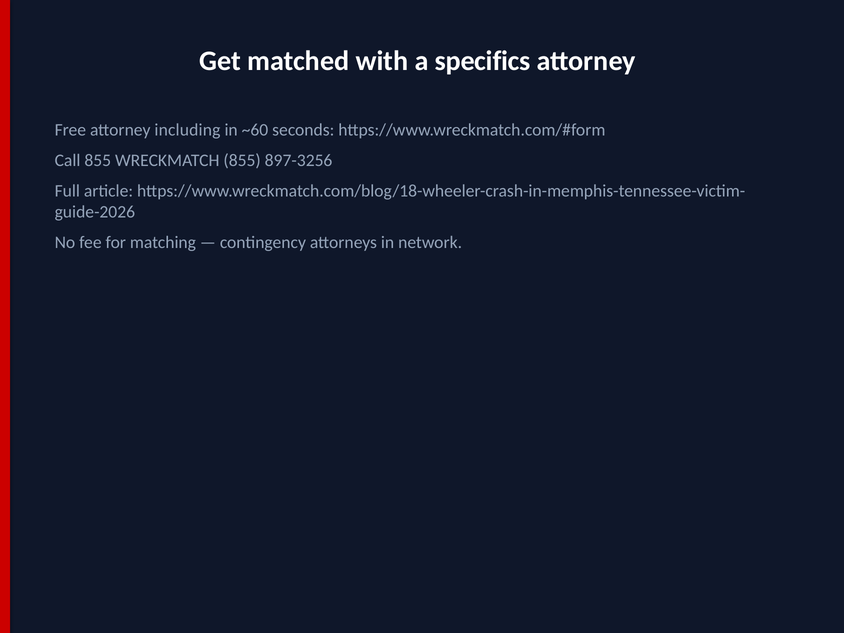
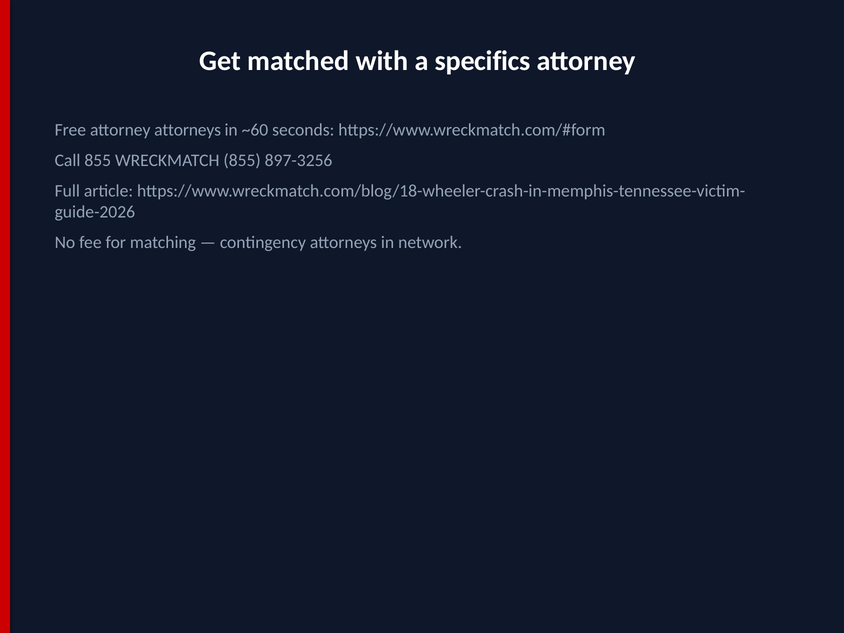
attorney including: including -> attorneys (188, 130)
